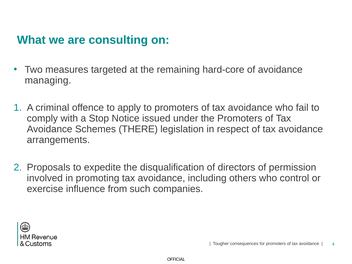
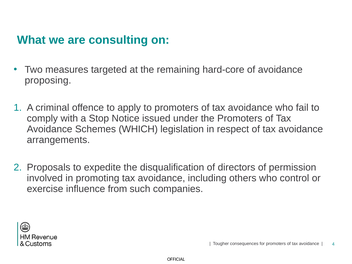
managing: managing -> proposing (48, 80)
THERE: THERE -> WHICH (138, 129)
